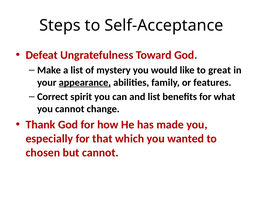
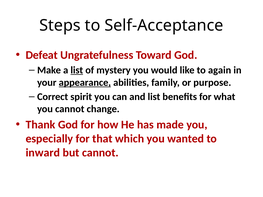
list underline: none -> present (77, 70)
great: great -> again (220, 70)
features: features -> purpose (212, 83)
chosen: chosen -> inward (43, 153)
